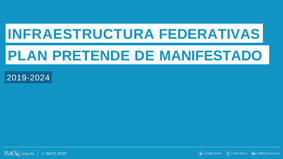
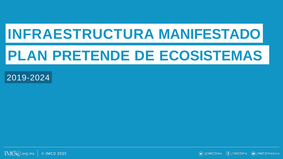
FEDERATIVAS: FEDERATIVAS -> MANIFESTADO (210, 34)
MANIFESTADO: MANIFESTADO -> ECOSISTEMAS (211, 56)
